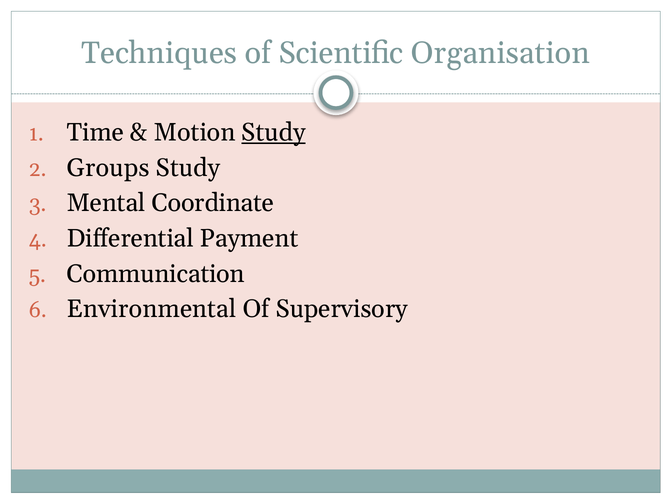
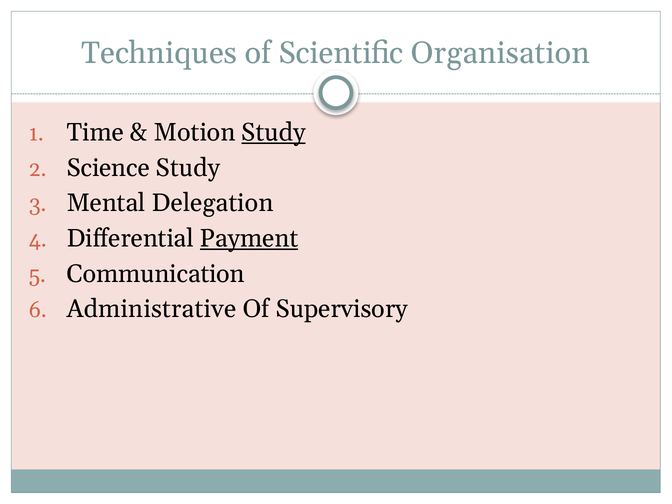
Groups: Groups -> Science (108, 168)
Coordinate: Coordinate -> Delegation (213, 203)
Payment underline: none -> present (249, 238)
Environmental: Environmental -> Administrative (151, 309)
